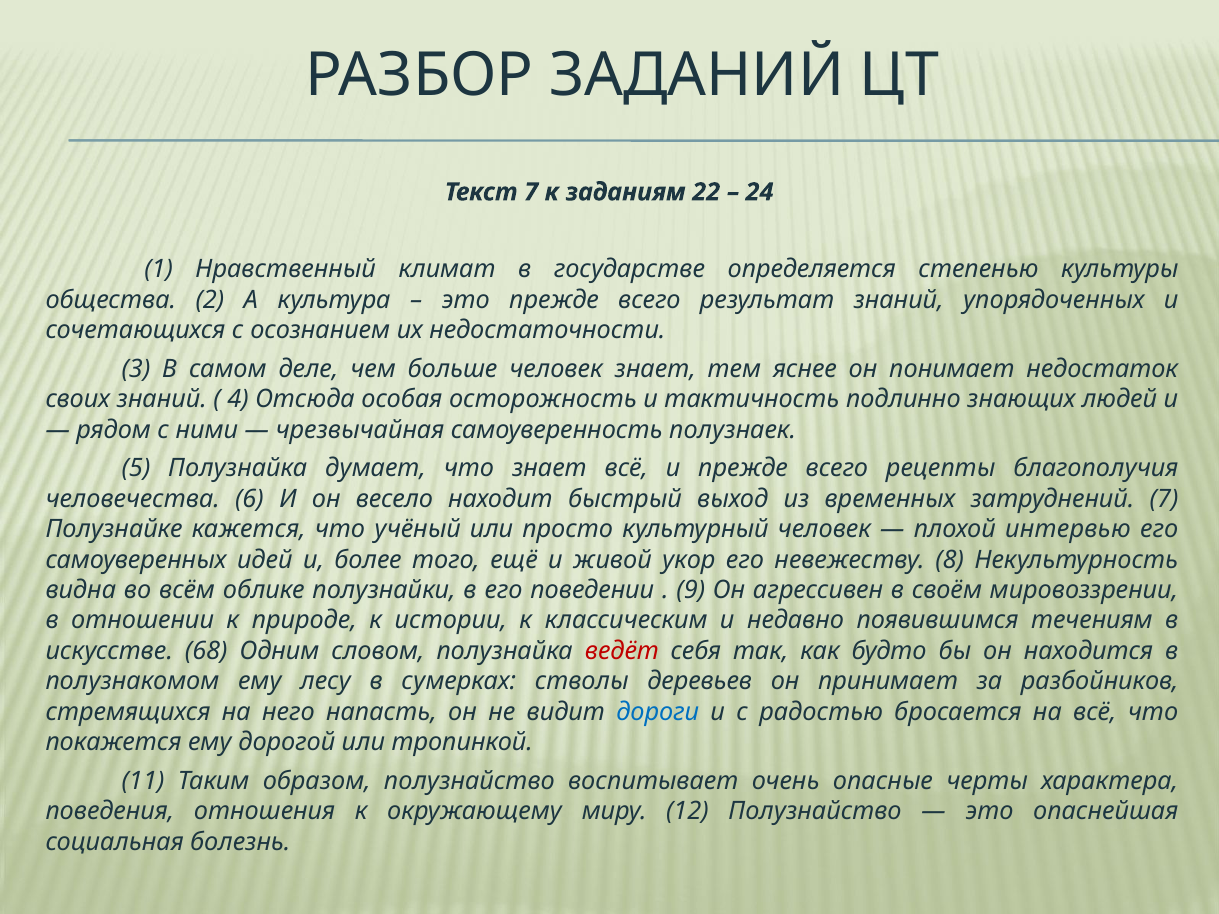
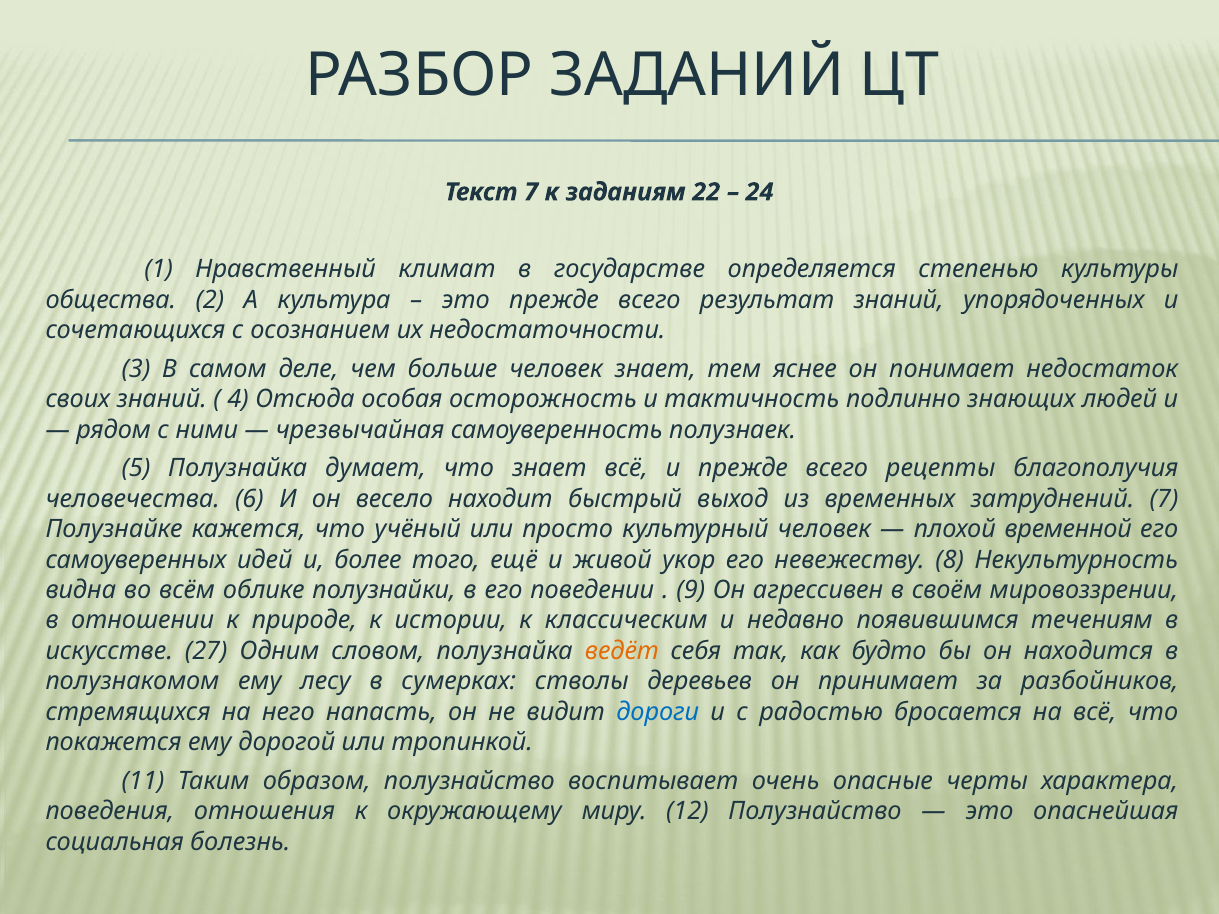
интервью: интервью -> временной (1068, 529)
68: 68 -> 27 (206, 651)
ведёт colour: red -> orange (622, 651)
